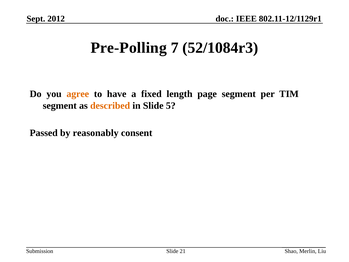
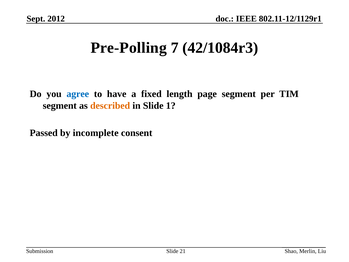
52/1084r3: 52/1084r3 -> 42/1084r3 (220, 48)
agree colour: orange -> blue (78, 94)
5: 5 -> 1 (171, 106)
reasonably: reasonably -> incomplete (96, 133)
